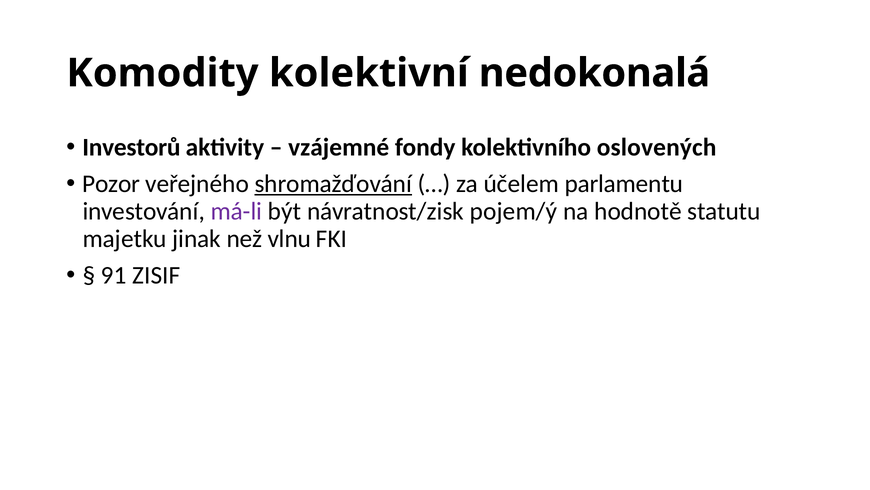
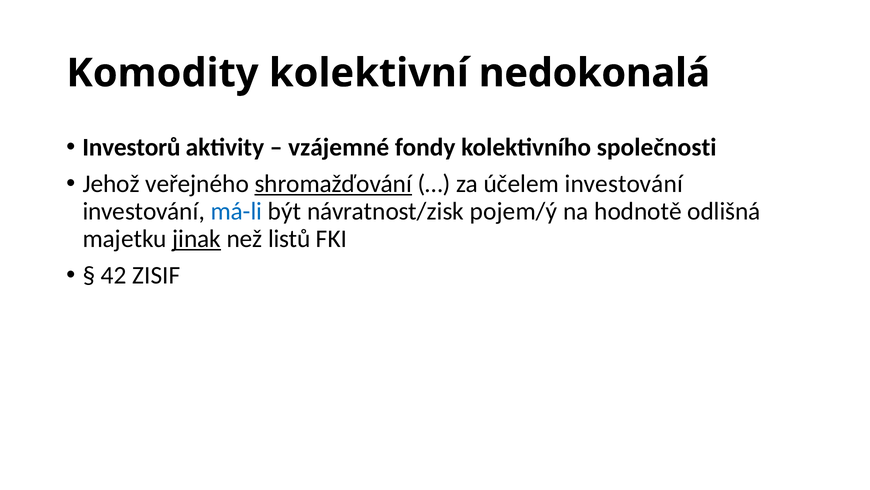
oslovených: oslovených -> společnosti (657, 147)
Pozor: Pozor -> Jehož (111, 184)
účelem parlamentu: parlamentu -> investování (624, 184)
má-li colour: purple -> blue (236, 211)
statutu: statutu -> odlišná (724, 211)
jinak underline: none -> present (197, 238)
vlnu: vlnu -> listů (289, 238)
91: 91 -> 42 (114, 275)
